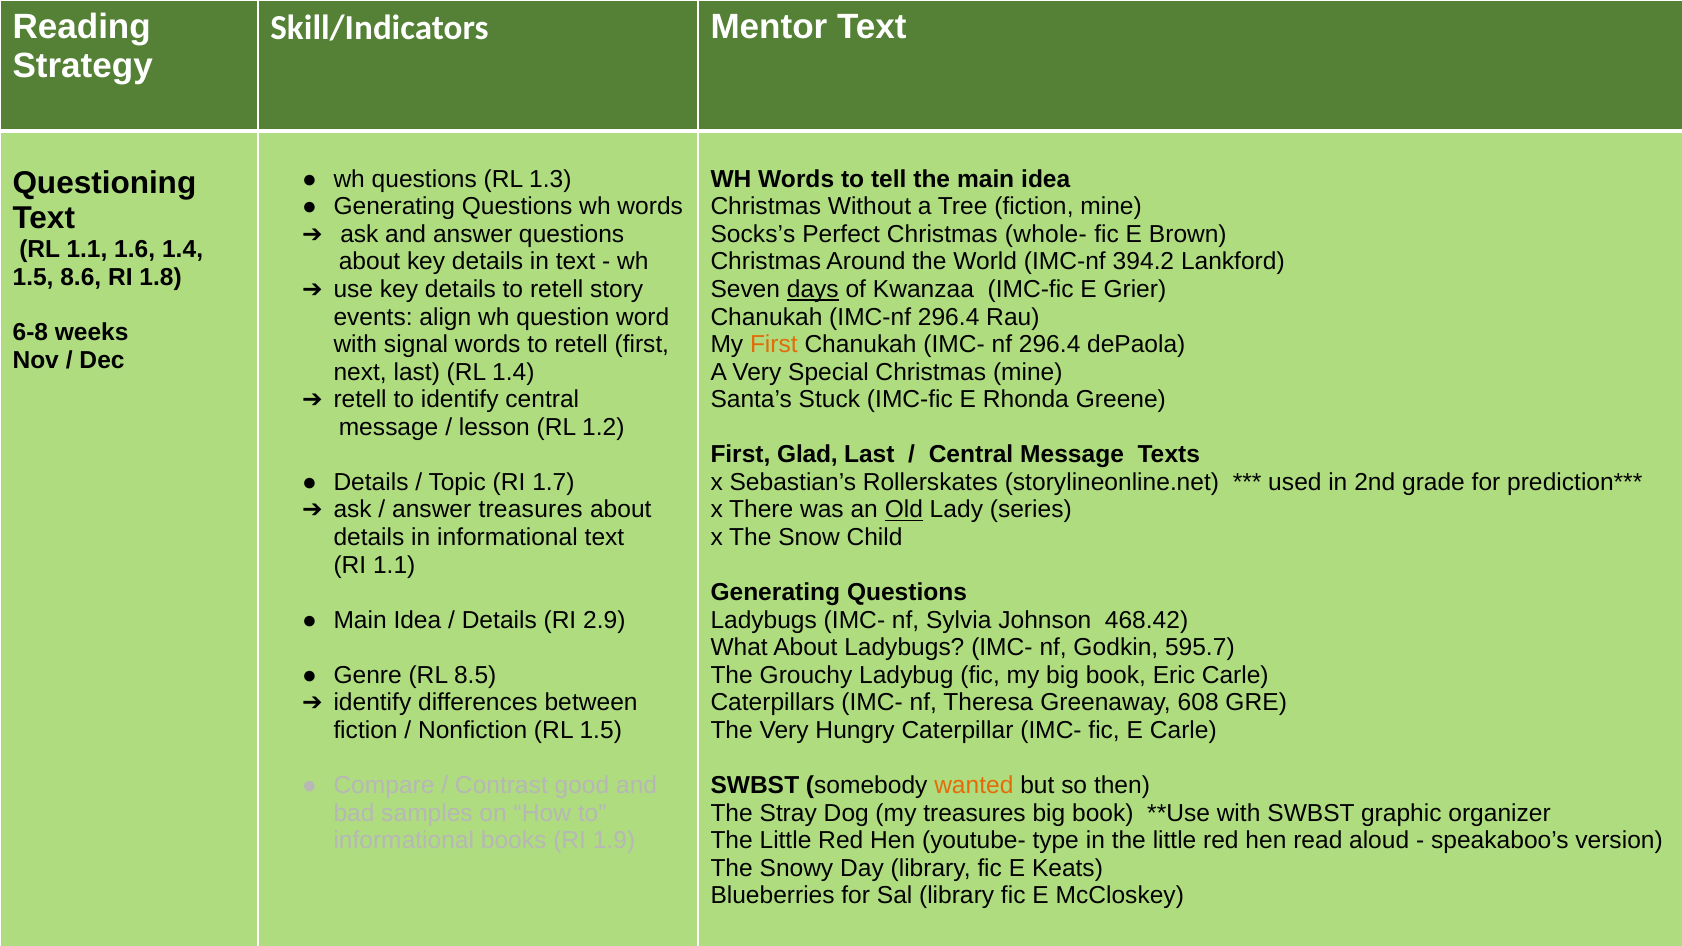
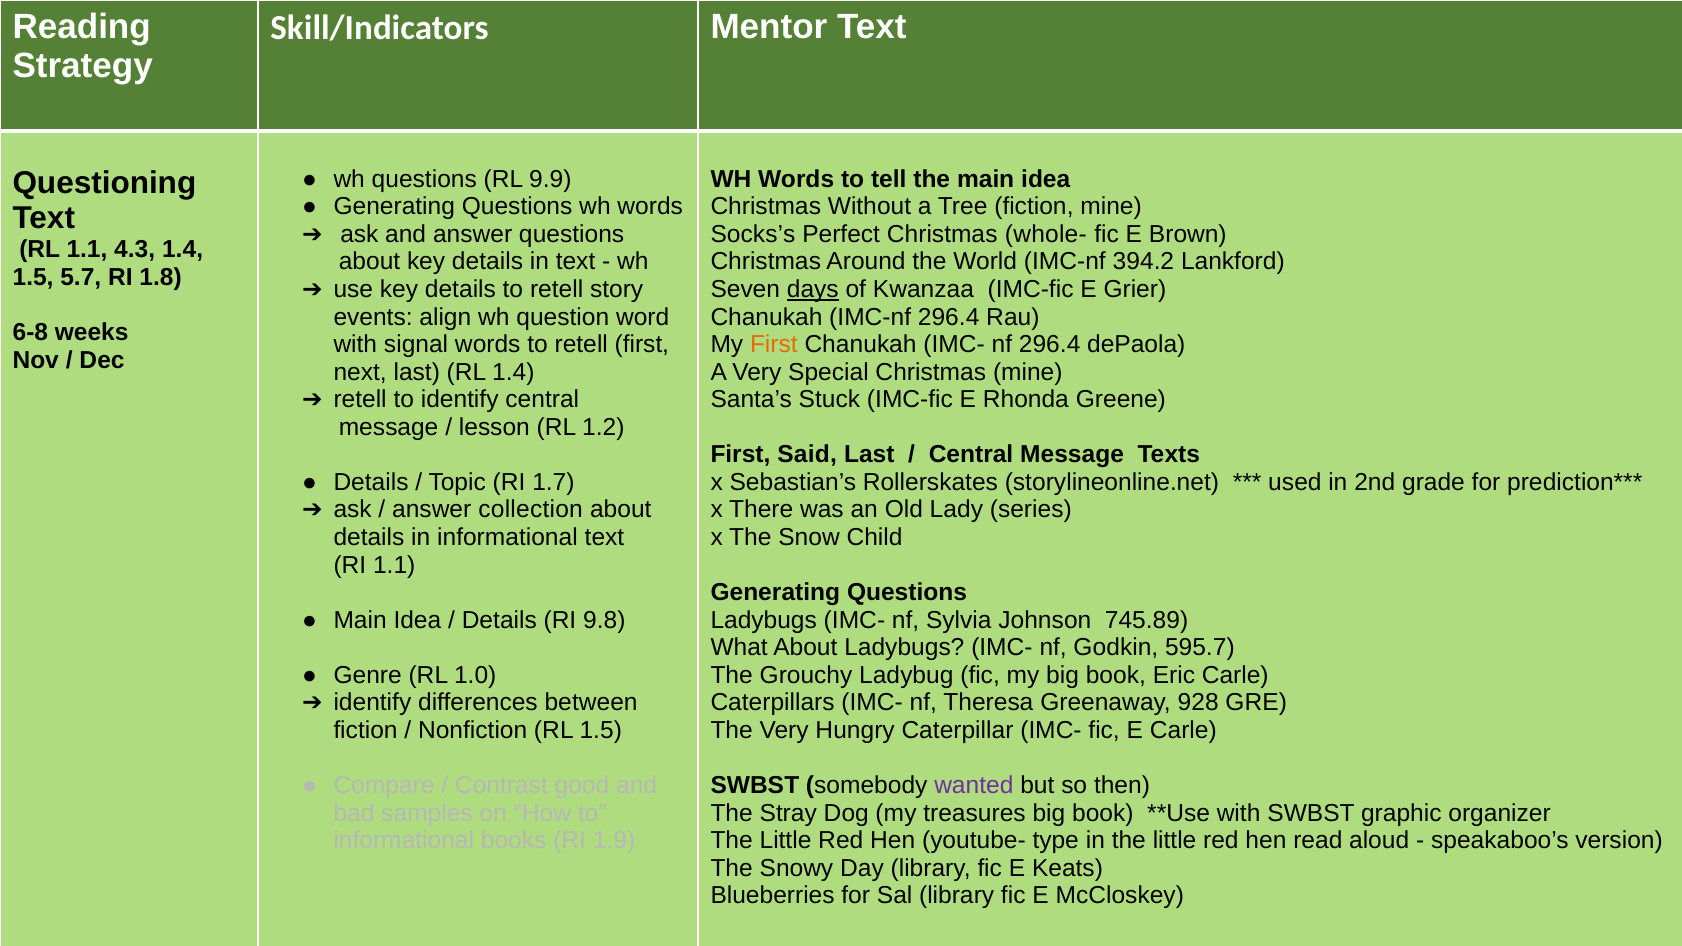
1.3: 1.3 -> 9.9 (550, 179)
1.6: 1.6 -> 4.3 (135, 250)
8.6: 8.6 -> 5.7 (81, 277)
Glad: Glad -> Said (807, 455)
Old underline: present -> none (904, 510)
answer treasures: treasures -> collection (531, 510)
2.9: 2.9 -> 9.8 (604, 620)
468.42: 468.42 -> 745.89 (1147, 620)
8.5: 8.5 -> 1.0 (475, 675)
608: 608 -> 928 (1198, 703)
wanted colour: orange -> purple (974, 786)
